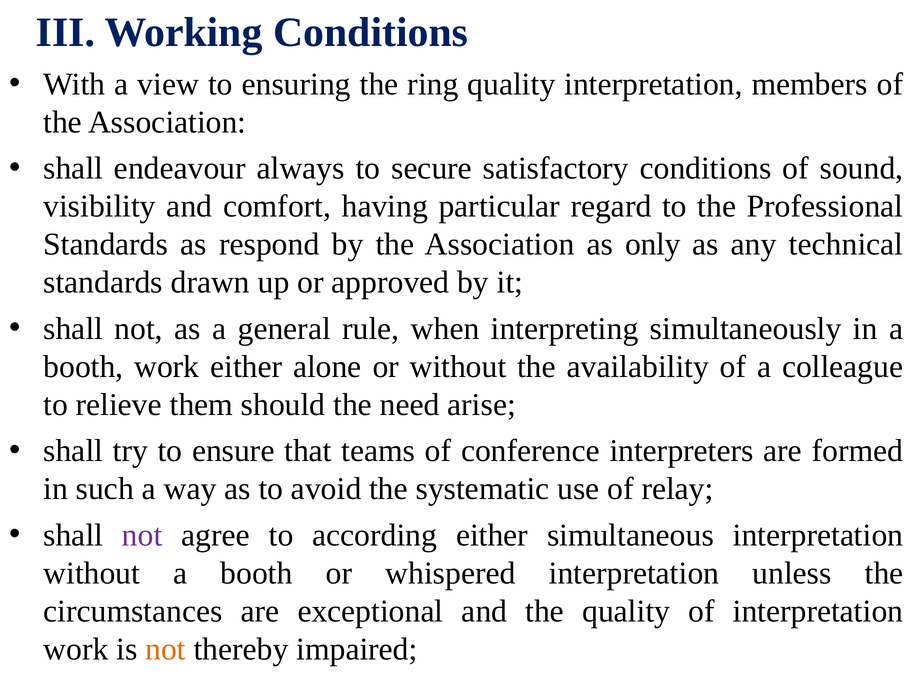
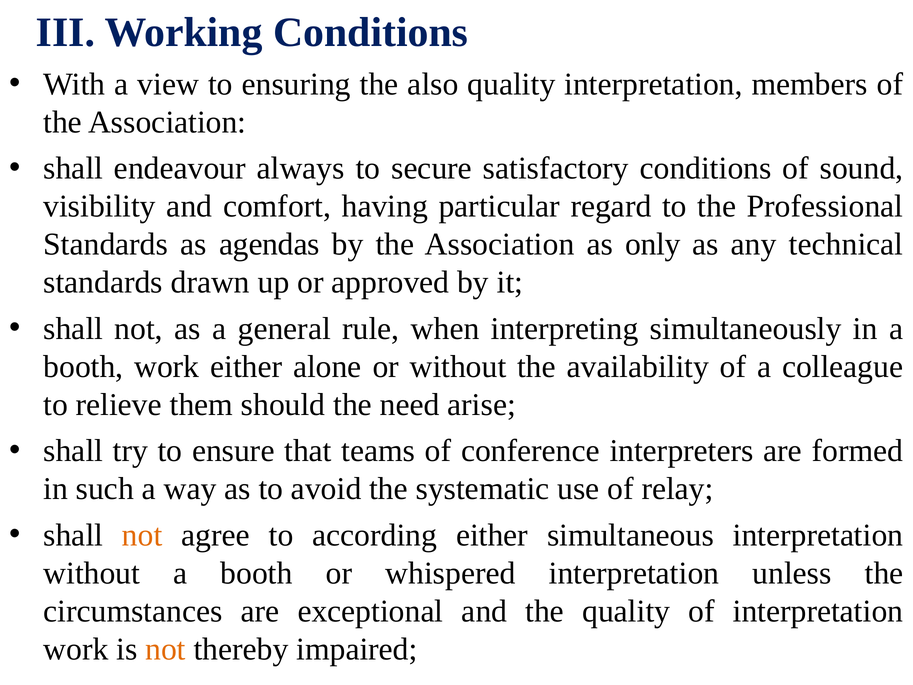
ring: ring -> also (433, 84)
respond: respond -> agendas (269, 244)
not colour: purple -> orange (142, 535)
